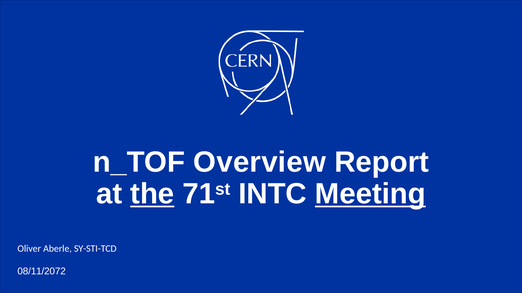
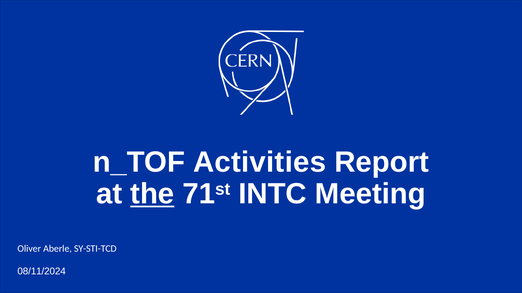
Overview: Overview -> Activities (260, 162)
Meeting underline: present -> none (370, 194)
08/11/2072: 08/11/2072 -> 08/11/2024 (42, 272)
